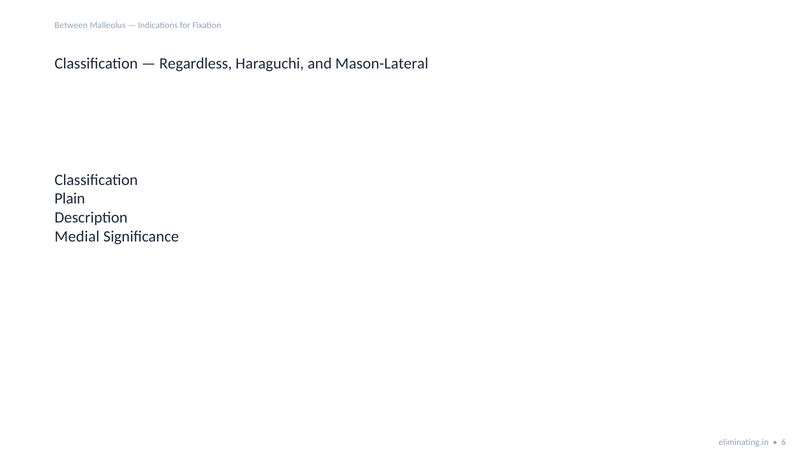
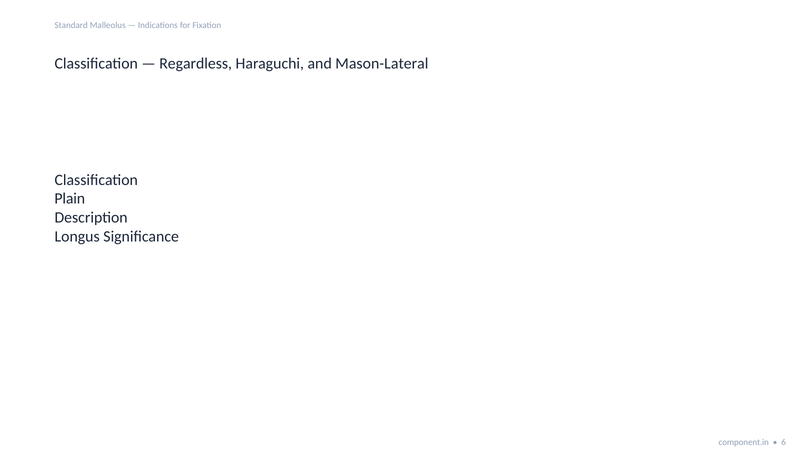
Between: Between -> Standard (71, 25)
Medial: Medial -> Longus (77, 237)
eliminating.in: eliminating.in -> component.in (744, 443)
